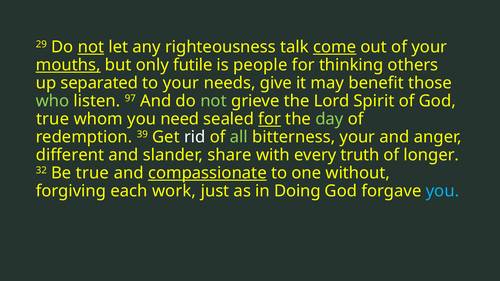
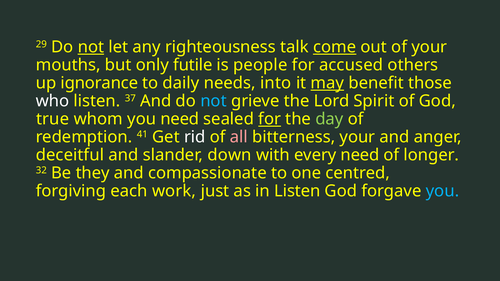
mouths underline: present -> none (68, 65)
thinking: thinking -> accused (351, 65)
separated: separated -> ignorance (99, 83)
to your: your -> daily (181, 83)
give: give -> into (276, 83)
may underline: none -> present (327, 83)
who colour: light green -> white (53, 101)
97: 97 -> 37 (130, 98)
not colour: light green -> light blue (214, 101)
39: 39 -> 41 (142, 134)
all colour: light green -> pink (239, 137)
different: different -> deceitful (70, 155)
share: share -> down (230, 155)
every truth: truth -> need (360, 155)
Be true: true -> they (93, 173)
compassionate underline: present -> none (207, 173)
without: without -> centred (358, 173)
in Doing: Doing -> Listen (297, 191)
